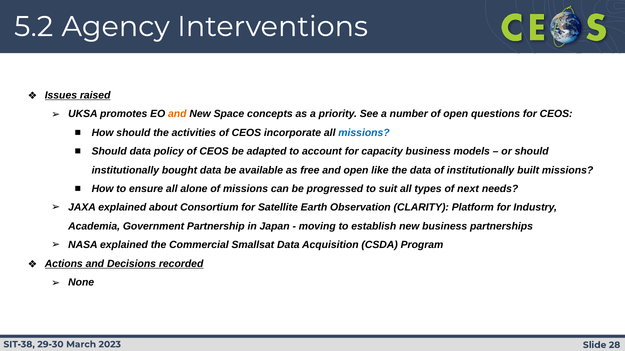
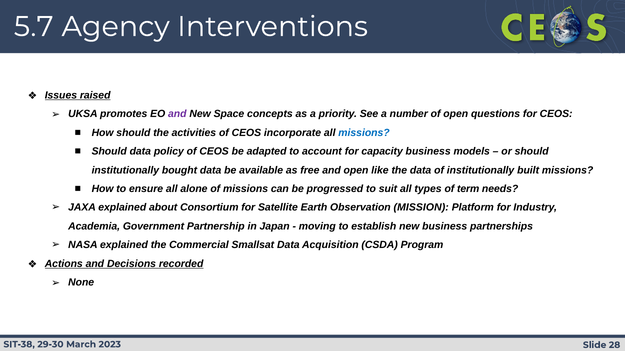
5.2: 5.2 -> 5.7 (34, 27)
and colour: orange -> purple (177, 114)
next: next -> term (468, 189)
CLARITY: CLARITY -> MISSION (421, 208)
